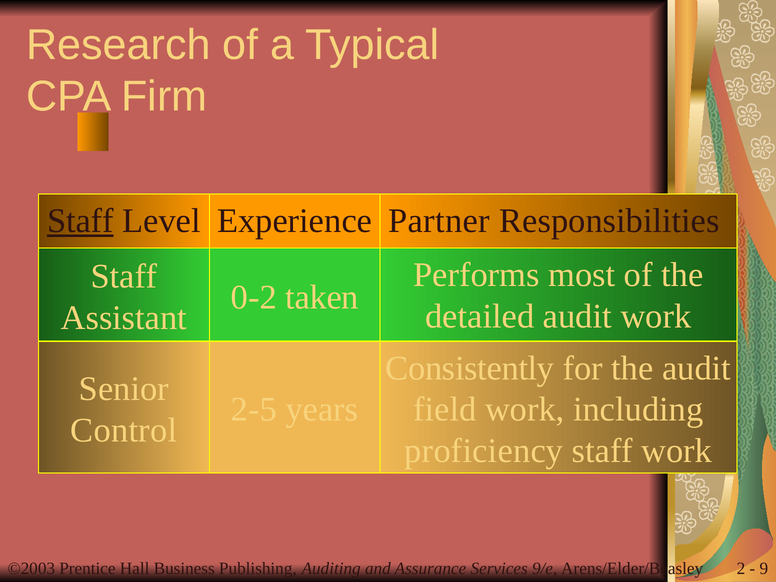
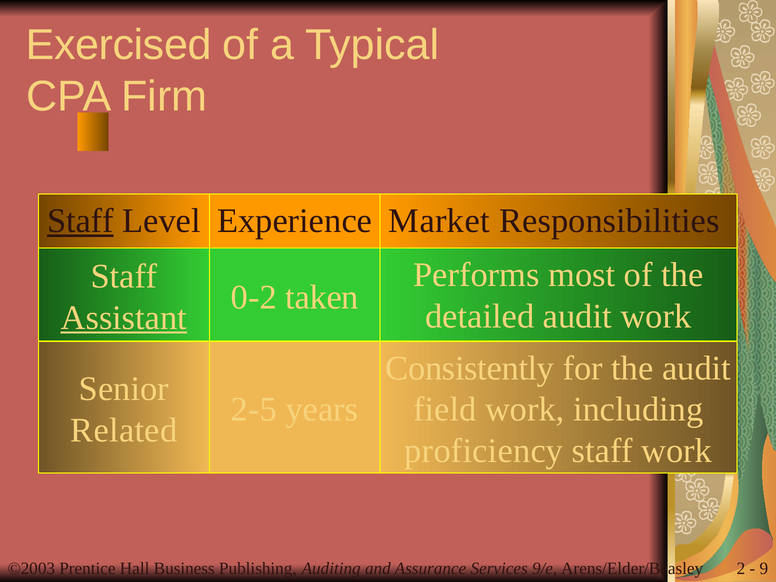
Research: Research -> Exercised (119, 45)
Partner: Partner -> Market (439, 221)
Assistant underline: none -> present (124, 318)
Control: Control -> Related (124, 430)
